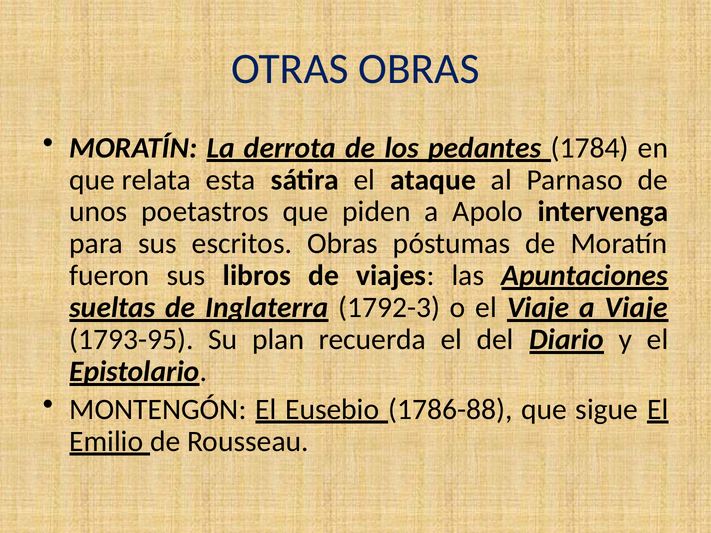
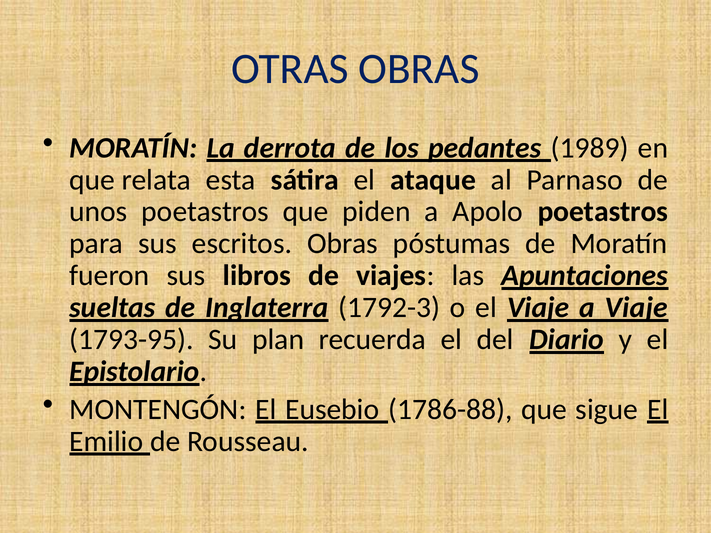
1784: 1784 -> 1989 (590, 148)
Apolo intervenga: intervenga -> poetastros (603, 212)
